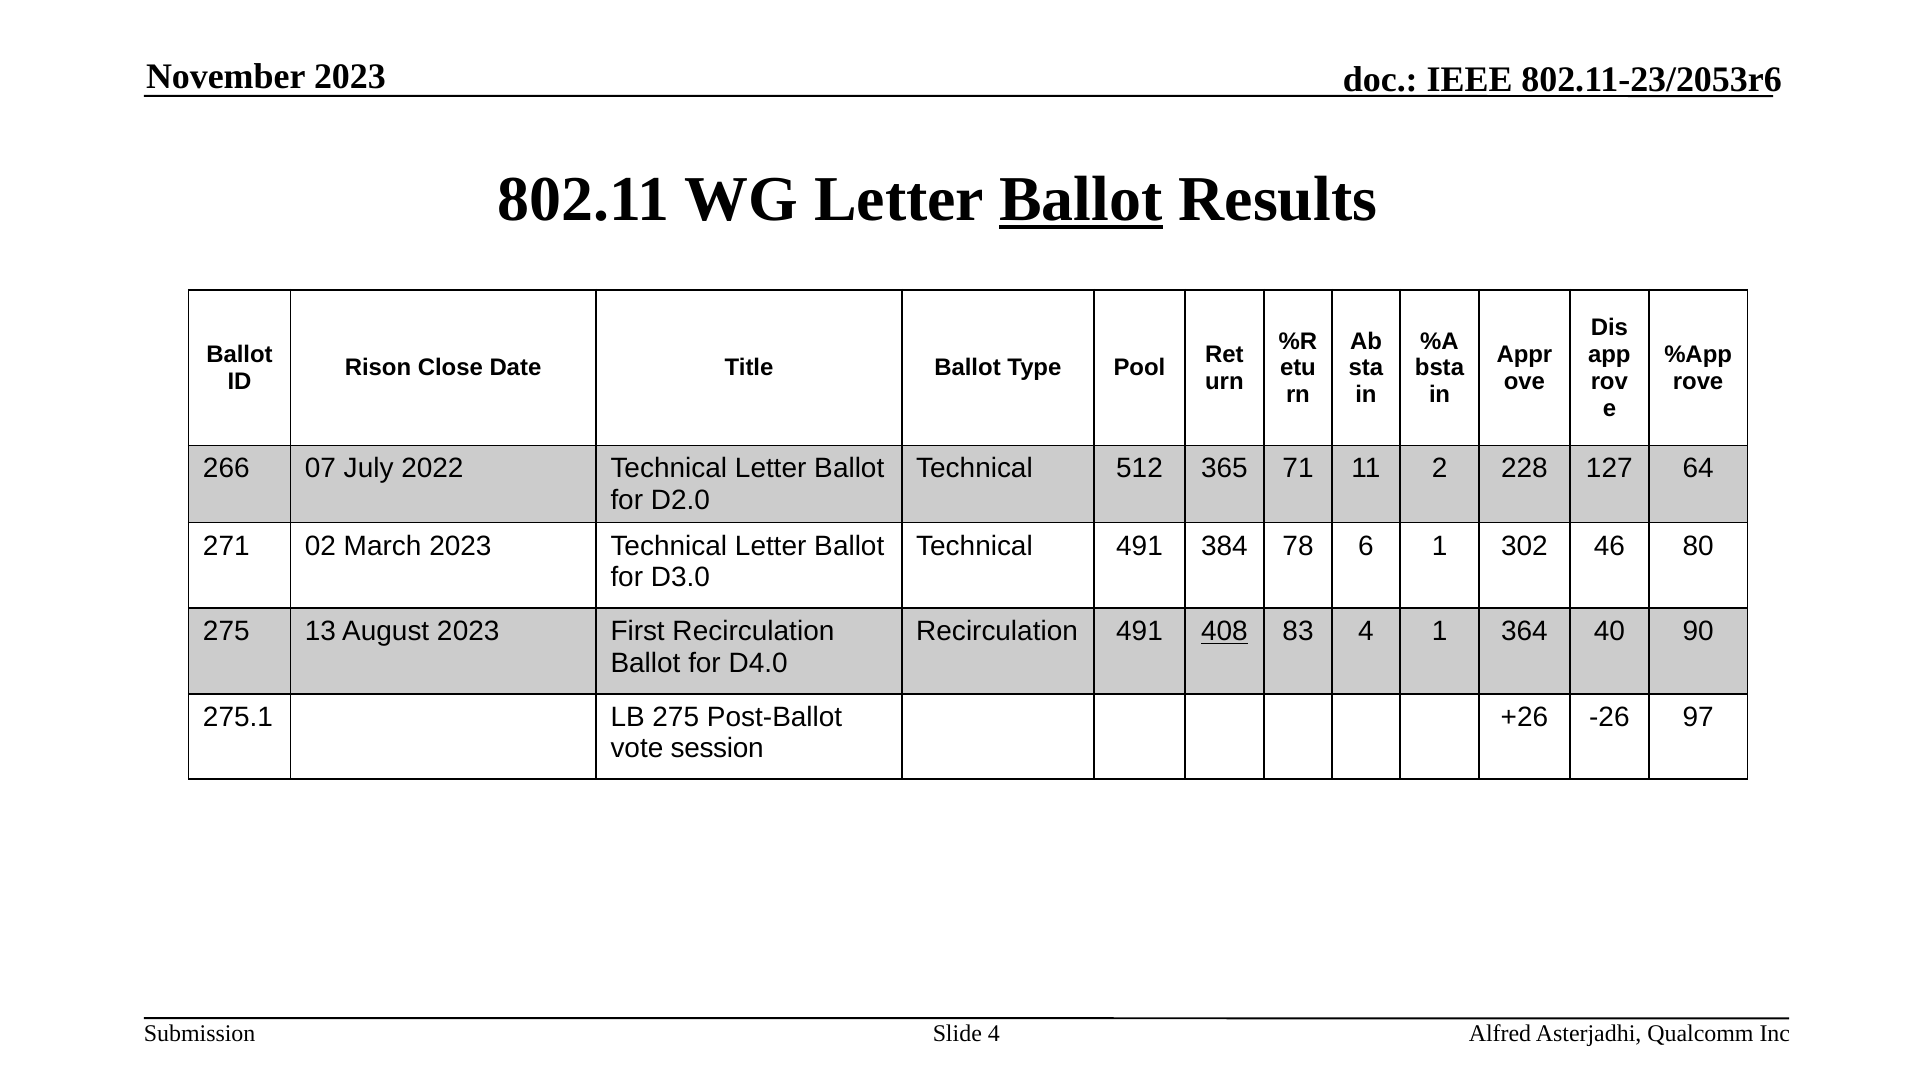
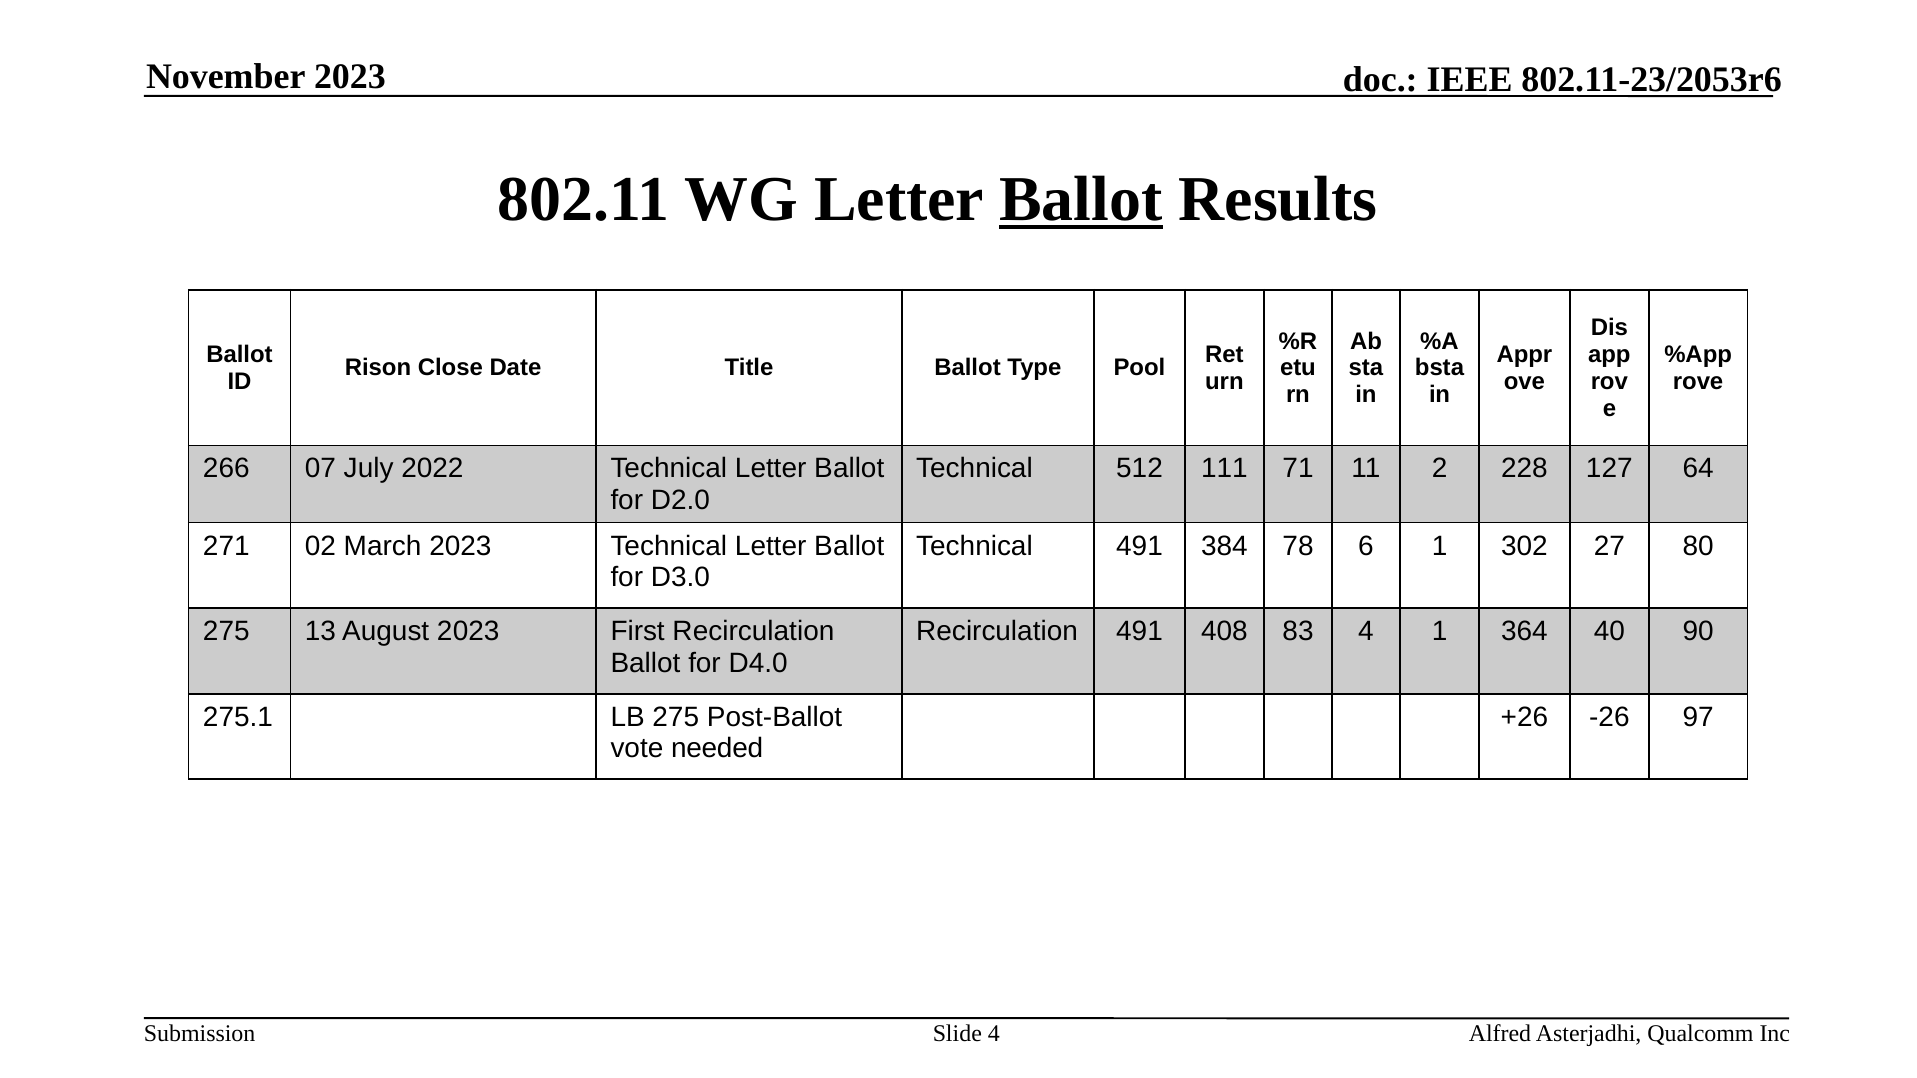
365: 365 -> 111 (1224, 469)
46: 46 -> 27 (1609, 546)
408 underline: present -> none (1224, 632)
session: session -> needed (717, 749)
